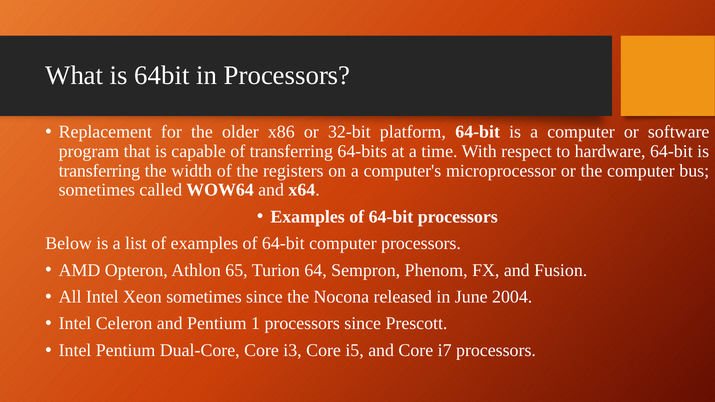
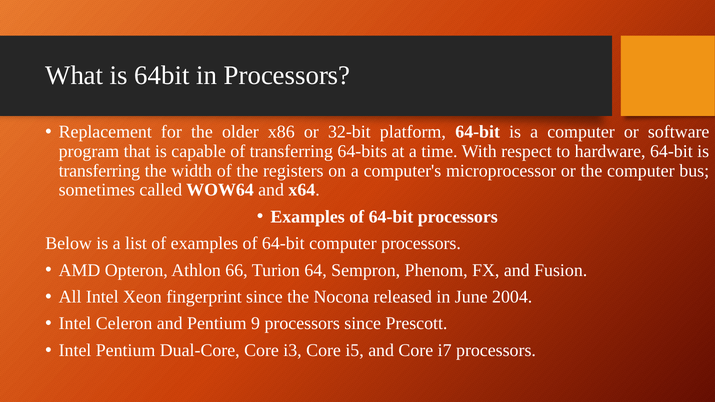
65: 65 -> 66 (237, 270)
Xeon sometimes: sometimes -> fingerprint (204, 297)
1: 1 -> 9 (256, 324)
